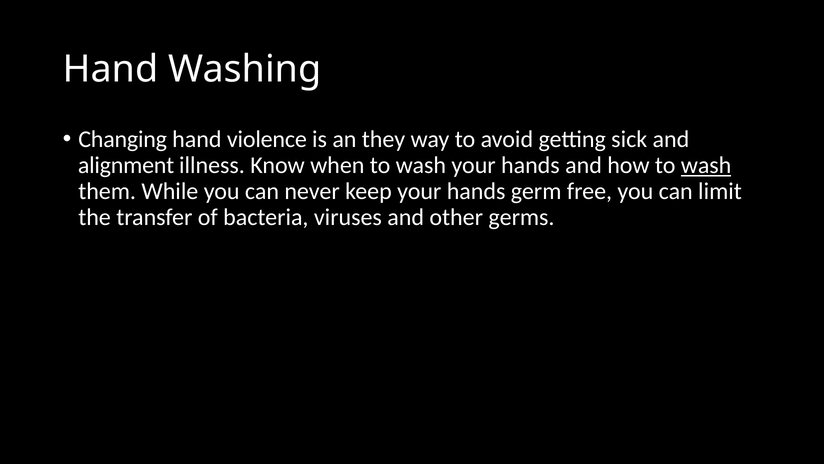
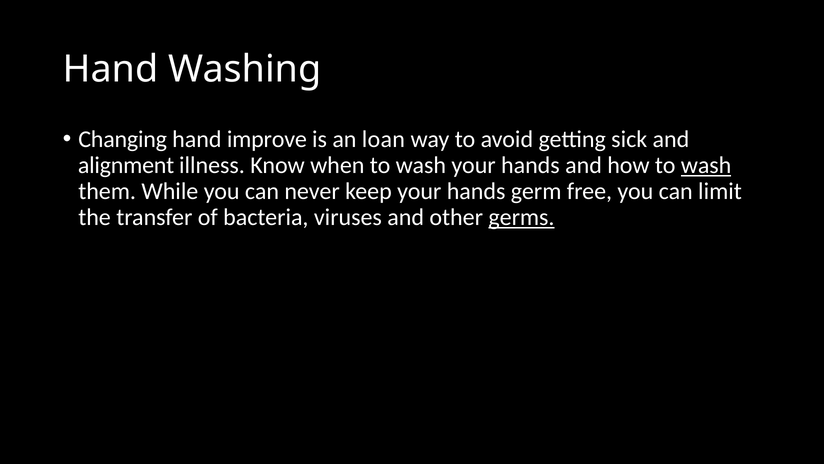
violence: violence -> improve (267, 139)
they: they -> loan (383, 139)
germs underline: none -> present (521, 217)
